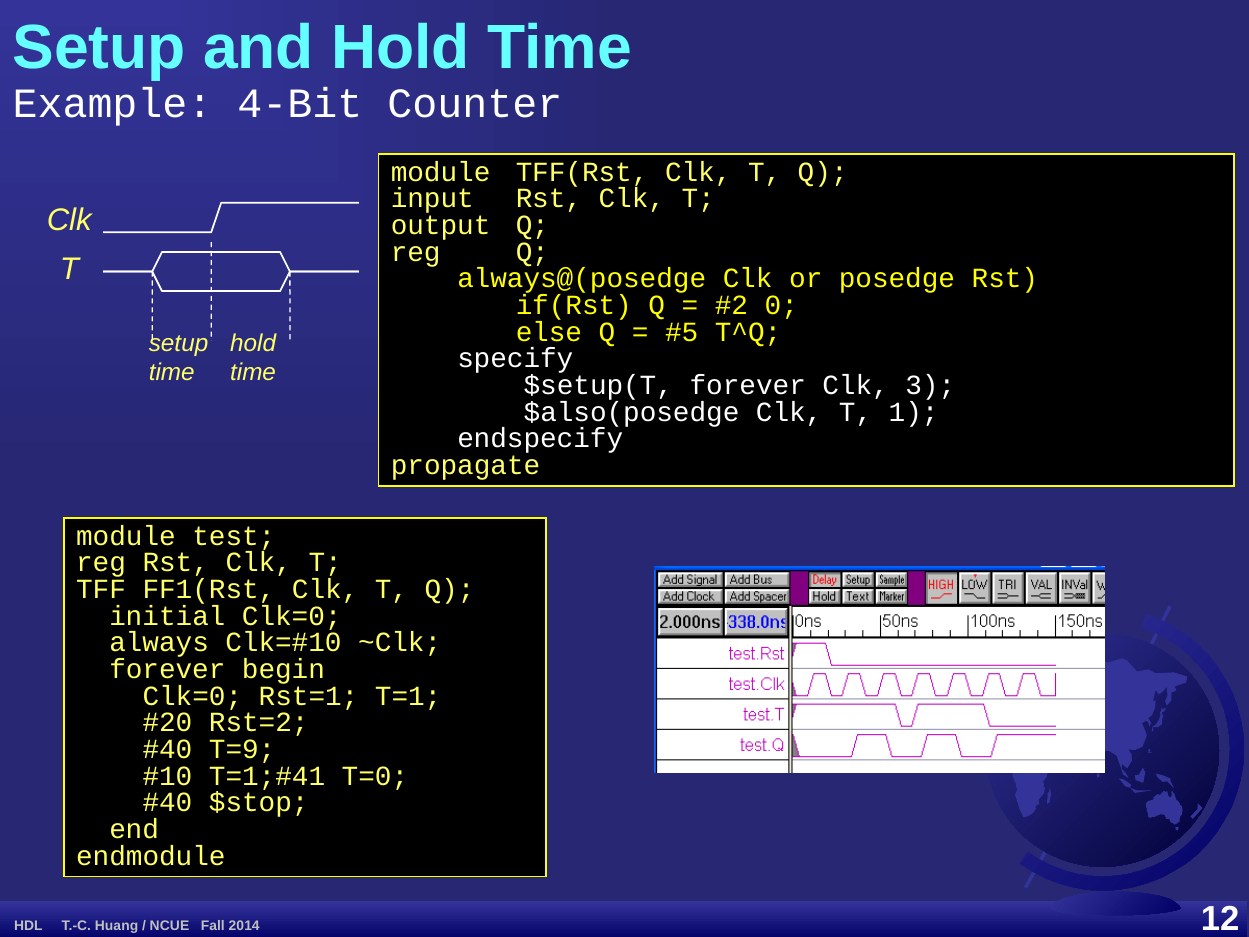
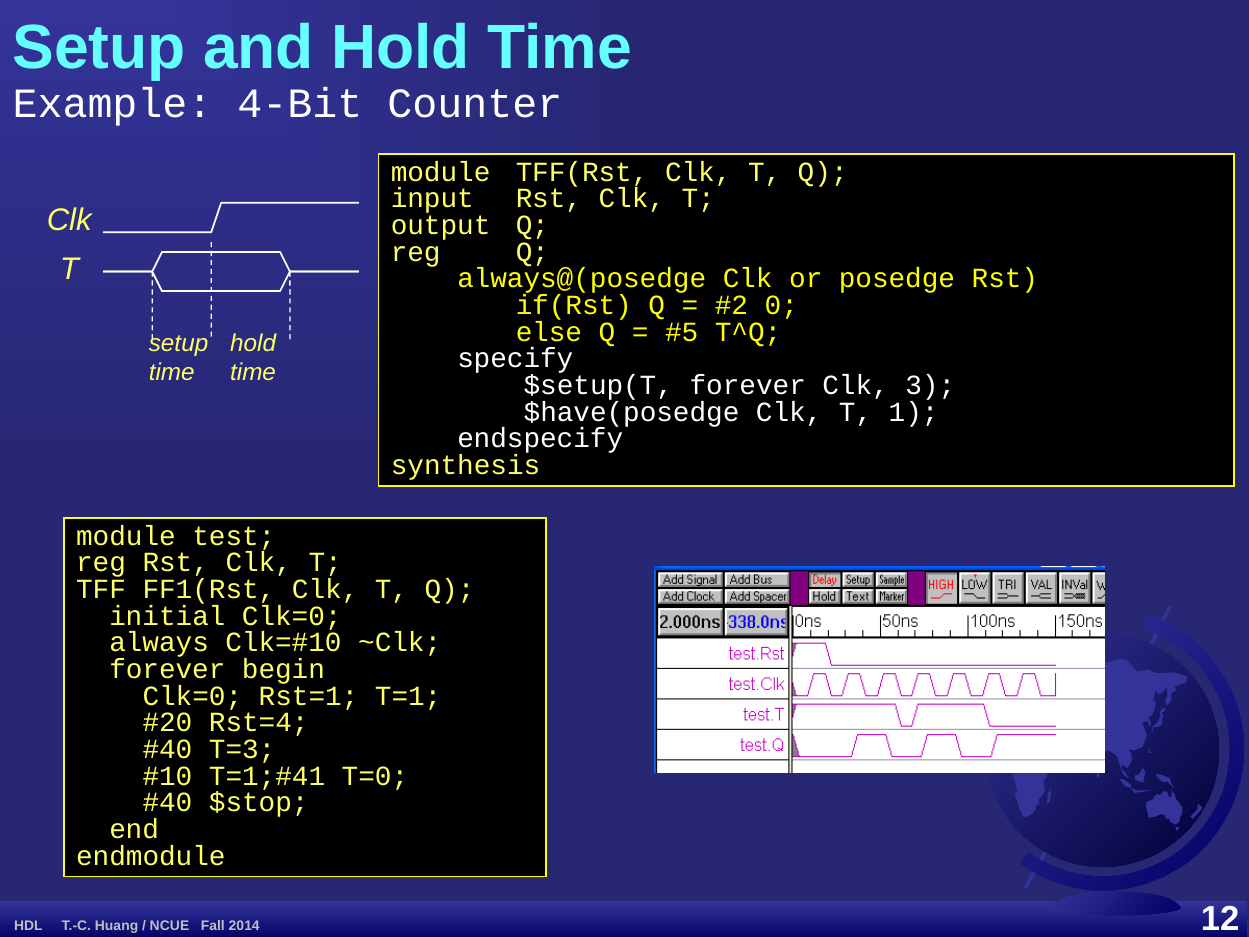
$also(posedge: $also(posedge -> $have(posedge (632, 412)
propagate: propagate -> synthesis (466, 465)
Rst=2: Rst=2 -> Rst=4 (259, 722)
T=9: T=9 -> T=3 (242, 749)
